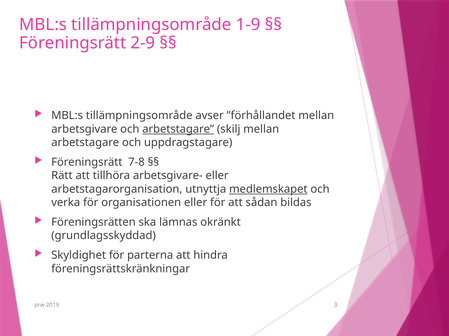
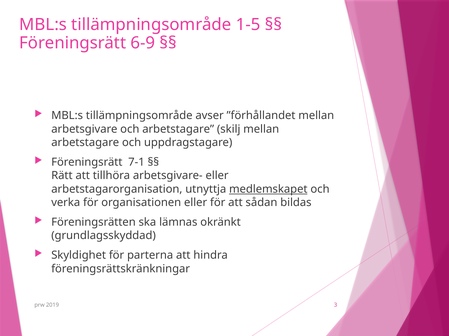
1-9: 1-9 -> 1-5 (248, 25)
2-9: 2-9 -> 6-9 (143, 43)
arbetstagare underline: present -> none (178, 129)
7-8: 7-8 -> 7-1 (136, 163)
